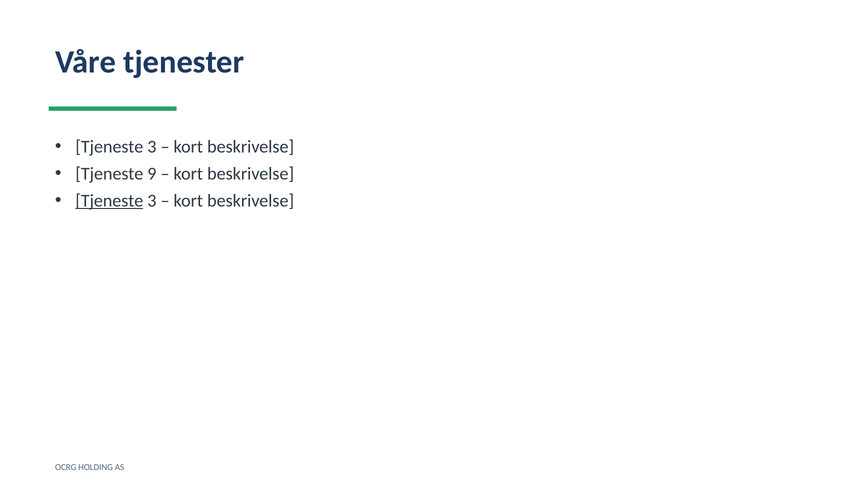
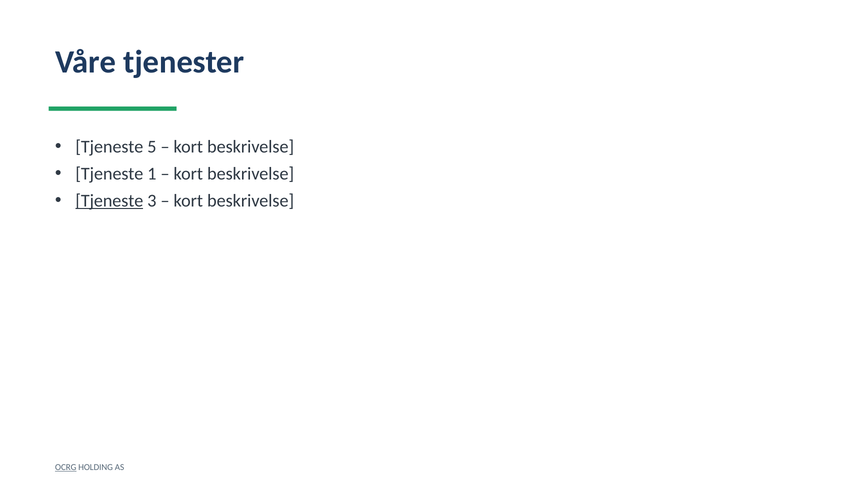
3: 3 -> 5 (152, 147)
9: 9 -> 1 (152, 174)
OCRG underline: none -> present (66, 467)
